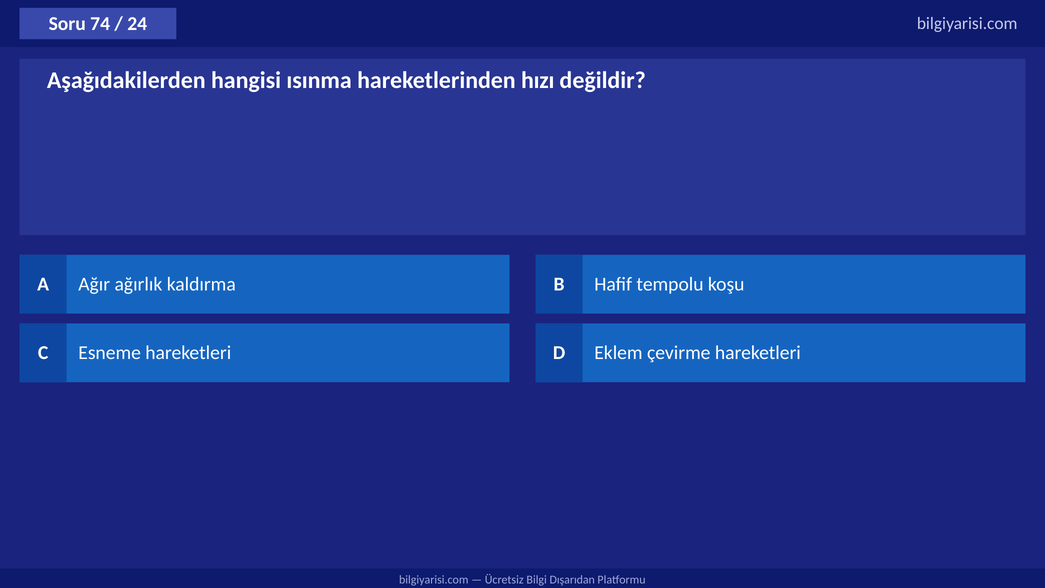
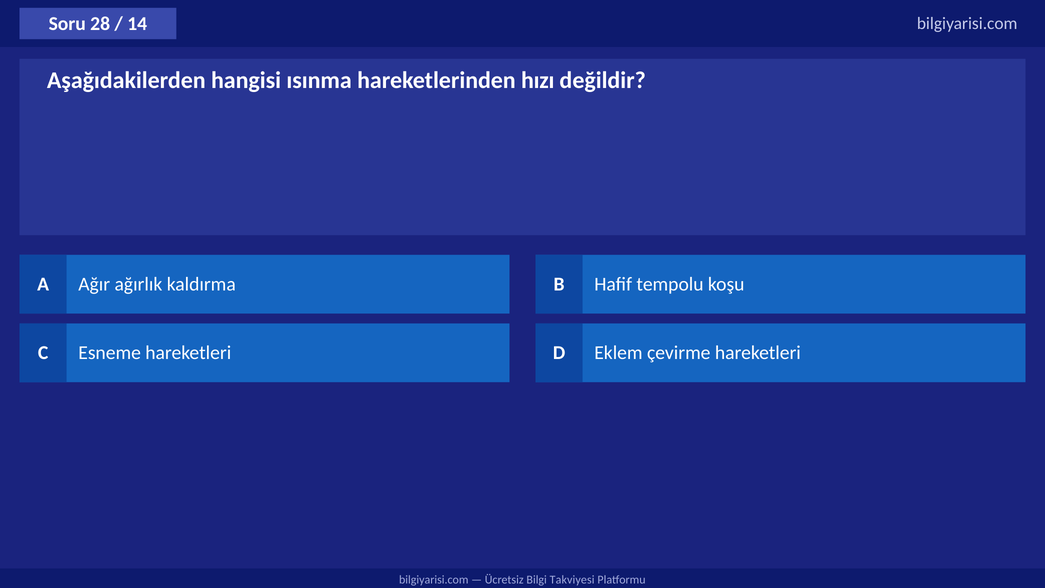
74: 74 -> 28 (100, 24)
24: 24 -> 14 (137, 24)
Dışarıdan: Dışarıdan -> Takviyesi (572, 580)
